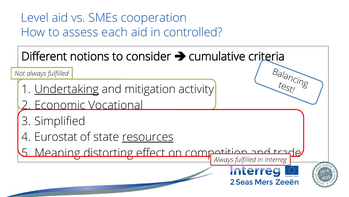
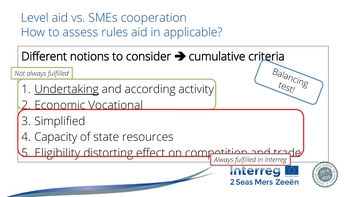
each: each -> rules (115, 32)
controlled: controlled -> applicable (193, 32)
mitigation: mitigation -> according (150, 89)
Eurostat: Eurostat -> Capacity (56, 137)
resources underline: present -> none (148, 137)
Meaning: Meaning -> Eligibility (57, 152)
